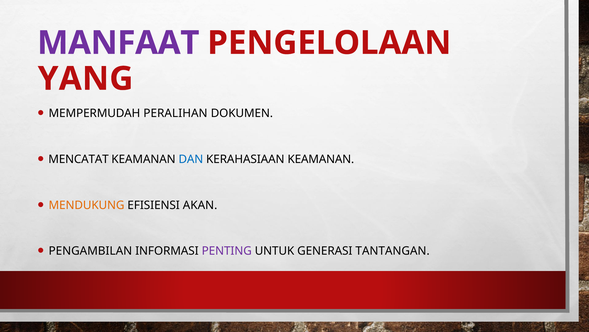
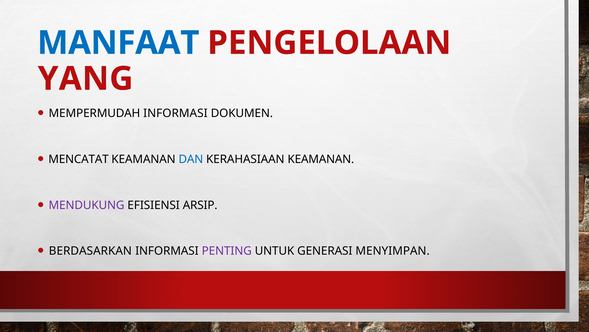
MANFAAT colour: purple -> blue (118, 43)
MEMPERMUDAH PERALIHAN: PERALIHAN -> INFORMASI (175, 113)
MENDUKUNG colour: orange -> purple (87, 205)
AKAN: AKAN -> ARSIP (200, 205)
PENGAMBILAN: PENGAMBILAN -> BERDASARKAN (90, 251)
TANTANGAN: TANTANGAN -> MENYIMPAN (393, 251)
